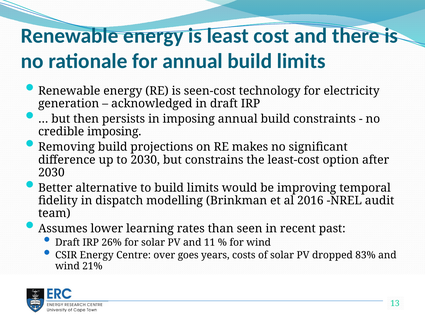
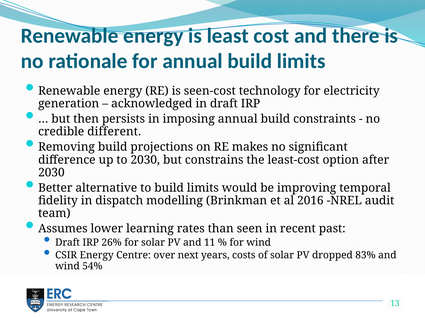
credible imposing: imposing -> different (114, 132)
goes: goes -> next (188, 255)
21%: 21% -> 54% (92, 266)
